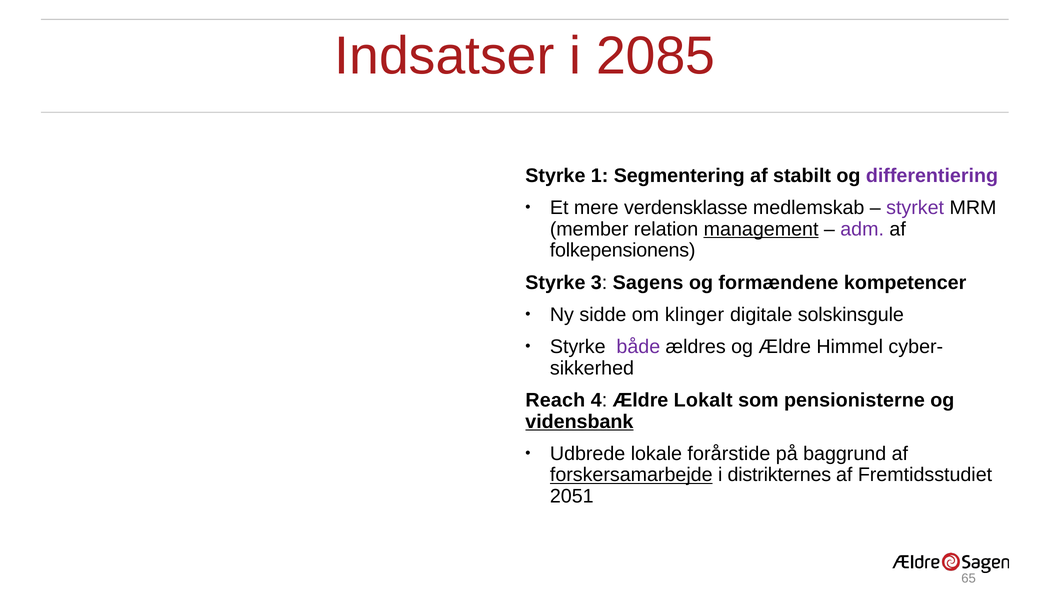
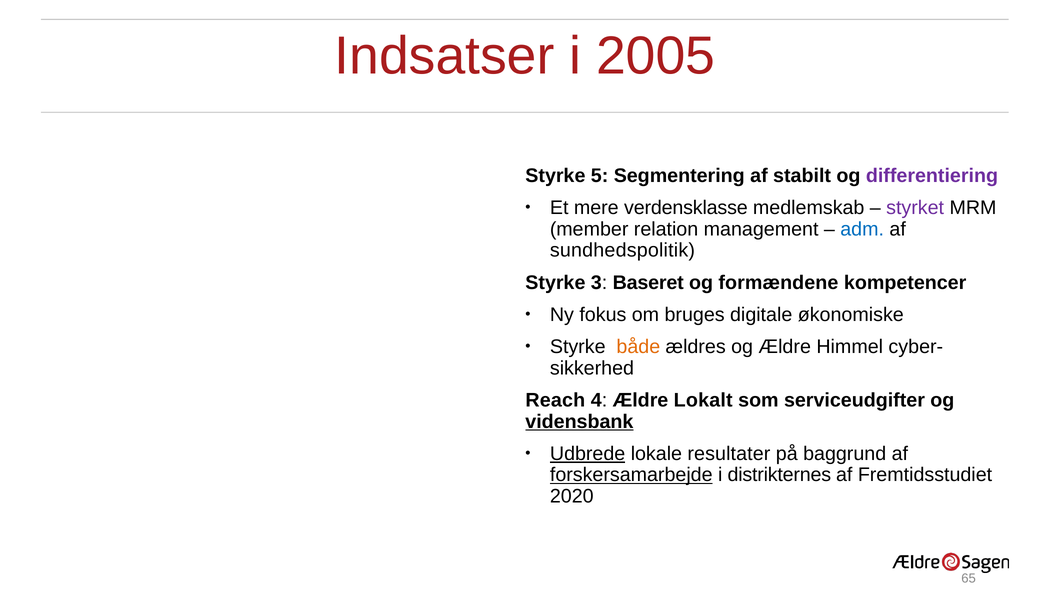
2085: 2085 -> 2005 (656, 56)
1: 1 -> 5 (600, 176)
management underline: present -> none (761, 229)
adm colour: purple -> blue (862, 229)
folkepensionens: folkepensionens -> sundhedspolitik (622, 250)
Sagens: Sagens -> Baseret (648, 283)
sidde: sidde -> fokus (603, 315)
klinger: klinger -> bruges (695, 315)
solskinsgule: solskinsgule -> økonomiske (851, 315)
både colour: purple -> orange (638, 347)
pensionisterne: pensionisterne -> serviceudgifter (854, 400)
Udbrede underline: none -> present (588, 454)
forårstide: forårstide -> resultater (729, 454)
2051: 2051 -> 2020 (572, 496)
